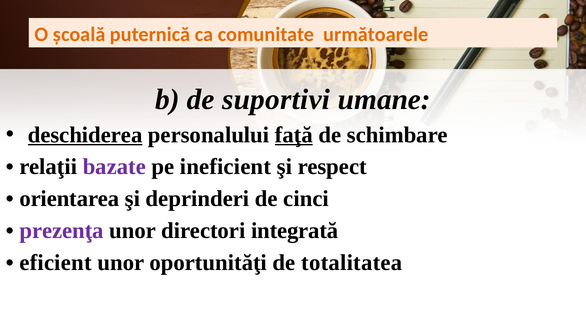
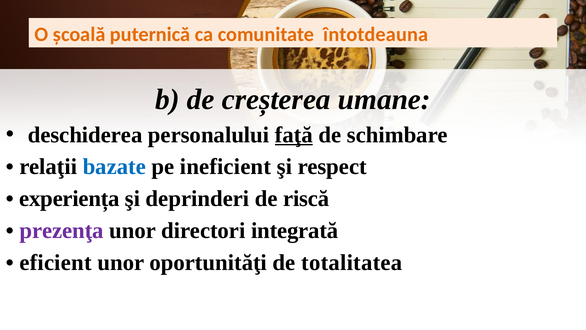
următoarele: următoarele -> întotdeauna (376, 35)
suportivi: suportivi -> creșterea (276, 99)
deschiderea underline: present -> none (85, 135)
bazate colour: purple -> blue (114, 167)
orientarea: orientarea -> experiența (69, 199)
cinci: cinci -> riscă (306, 199)
